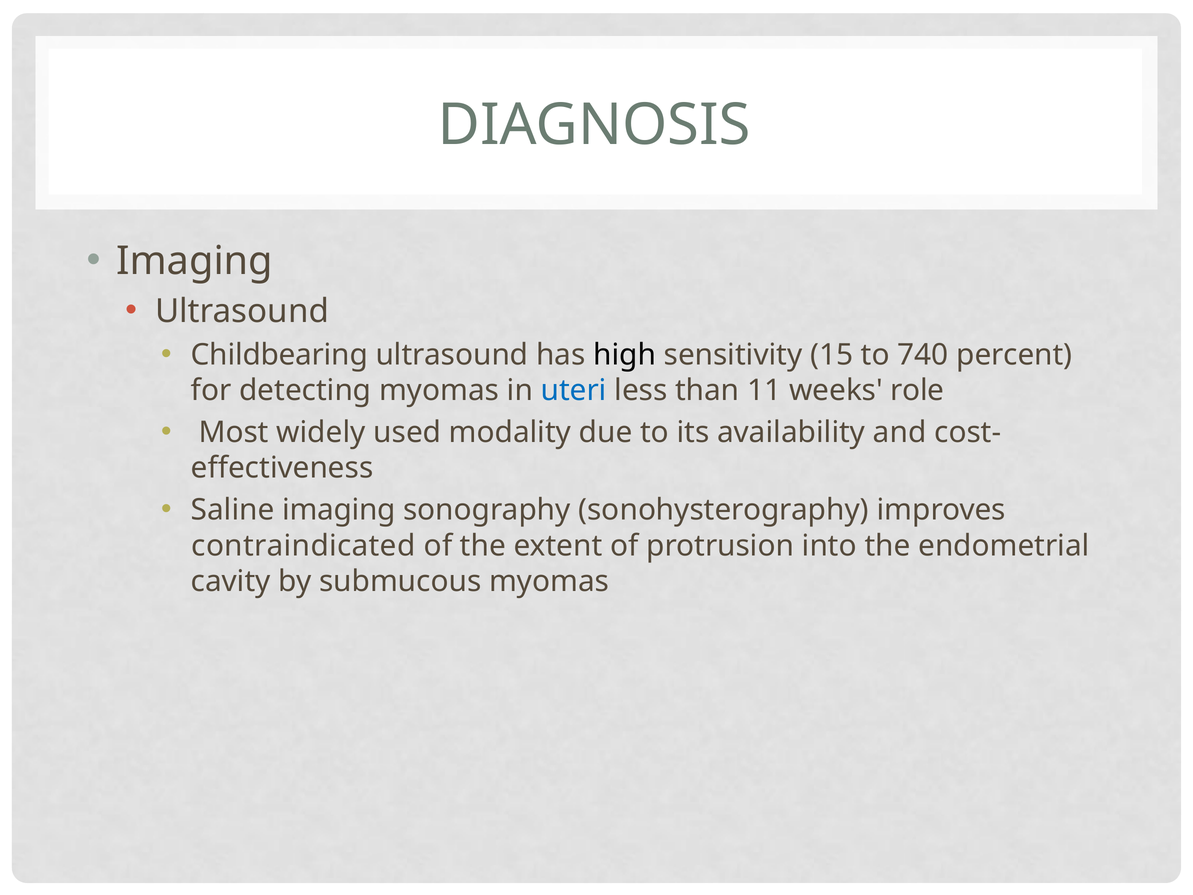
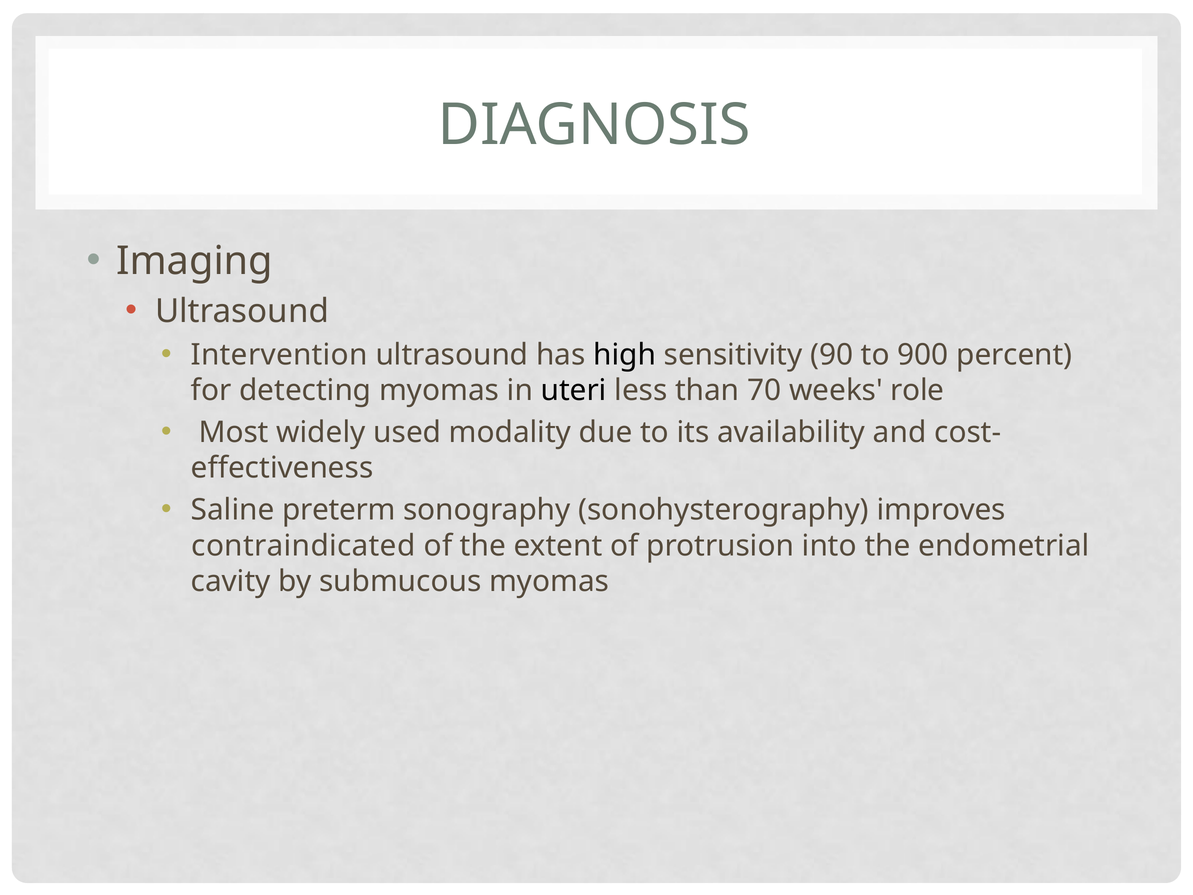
Childbearing: Childbearing -> Intervention (279, 355)
15: 15 -> 90 (832, 355)
740: 740 -> 900 (923, 355)
uteri colour: blue -> black (574, 390)
11: 11 -> 70 (764, 390)
Saline imaging: imaging -> preterm (339, 510)
